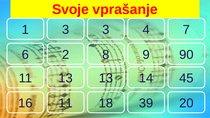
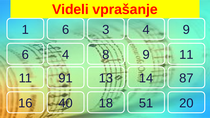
Svoje: Svoje -> Videli (70, 10)
1 3: 3 -> 6 (66, 30)
4 7: 7 -> 9 (186, 30)
6 2: 2 -> 4 (66, 55)
9 90: 90 -> 11 (186, 55)
11 13: 13 -> 91 (66, 78)
45: 45 -> 87 (186, 78)
16 11: 11 -> 40 (66, 103)
39: 39 -> 51 (146, 103)
